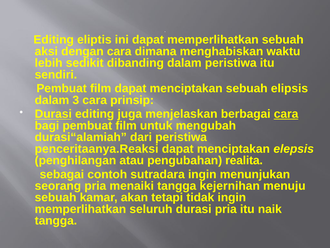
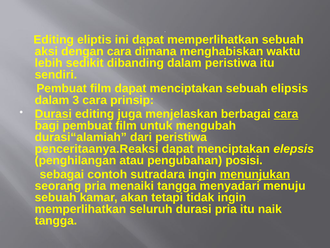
realita: realita -> posisi (244, 160)
menunjukan underline: none -> present (255, 174)
kejernihan: kejernihan -> menyadari (230, 186)
